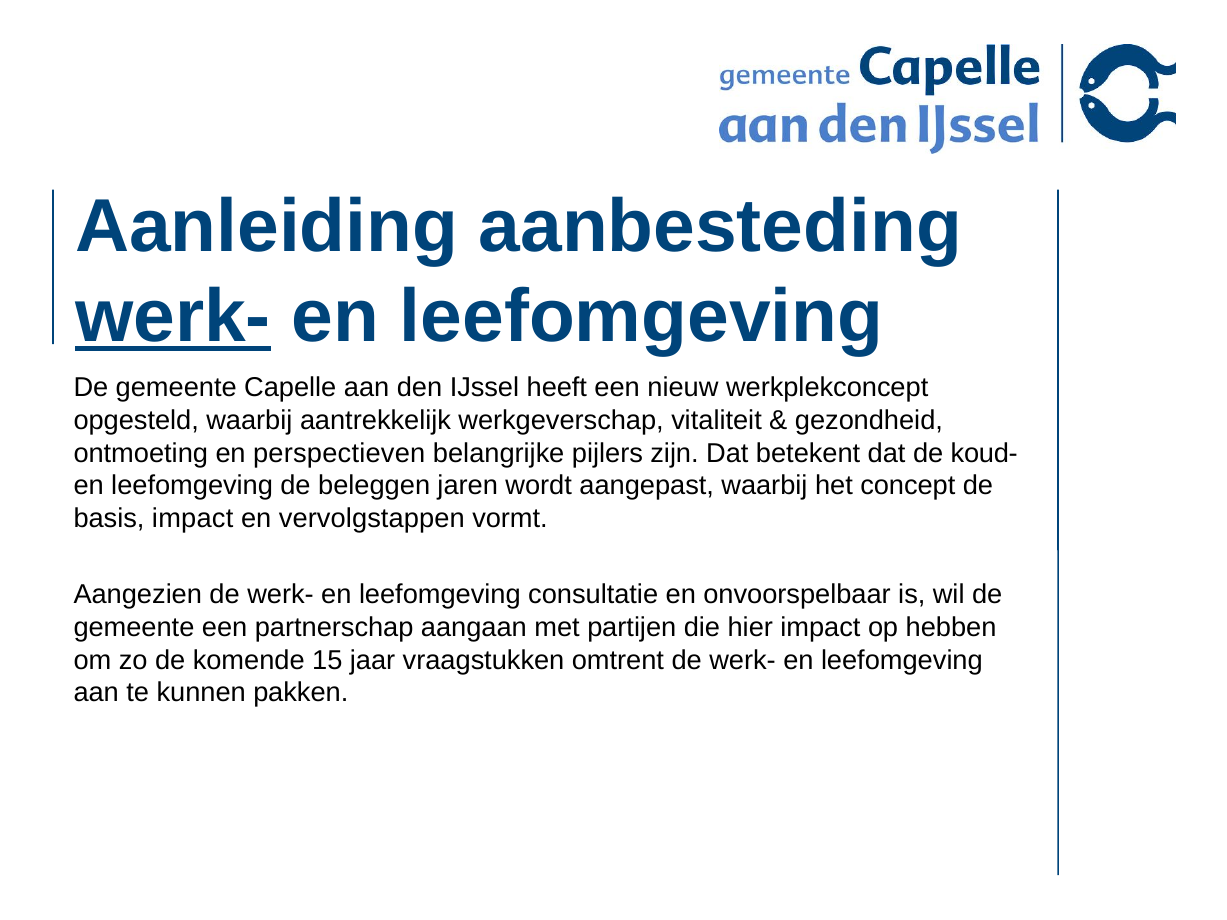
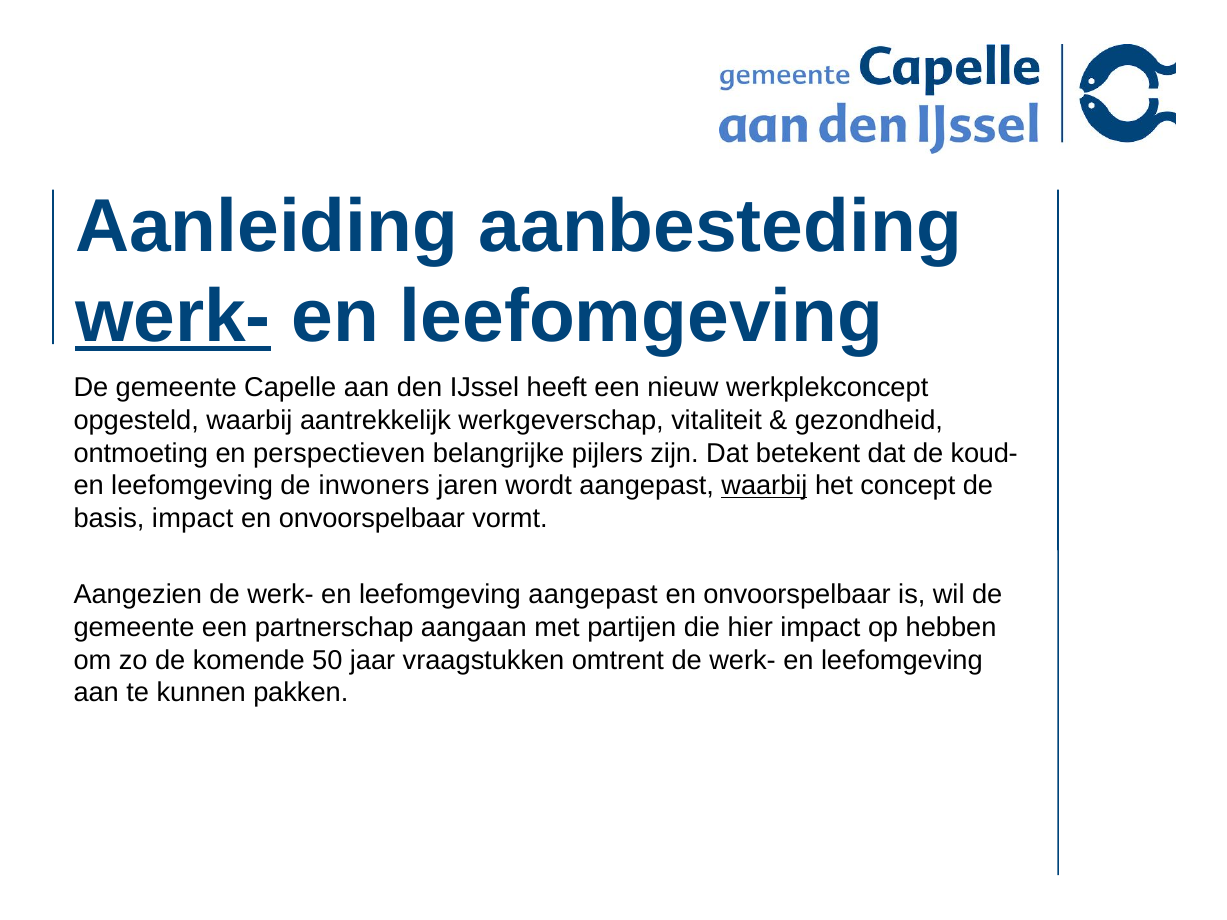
beleggen: beleggen -> inwoners (374, 486)
waarbij underline: none -> present (764, 486)
vervolgstappen: vervolgstappen -> onvoorspelbaar (372, 519)
leefomgeving consultatie: consultatie -> aangepast (593, 595)
15: 15 -> 50 (327, 660)
